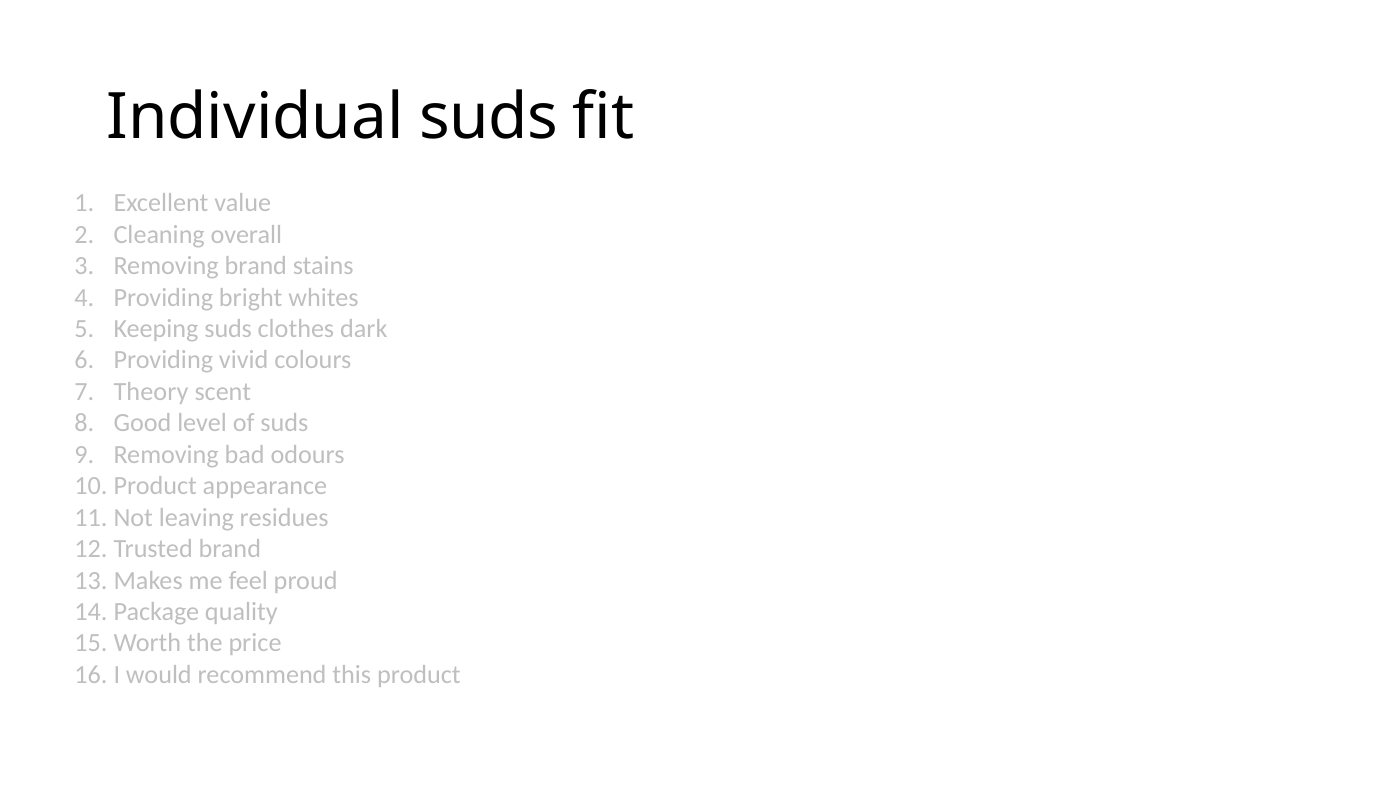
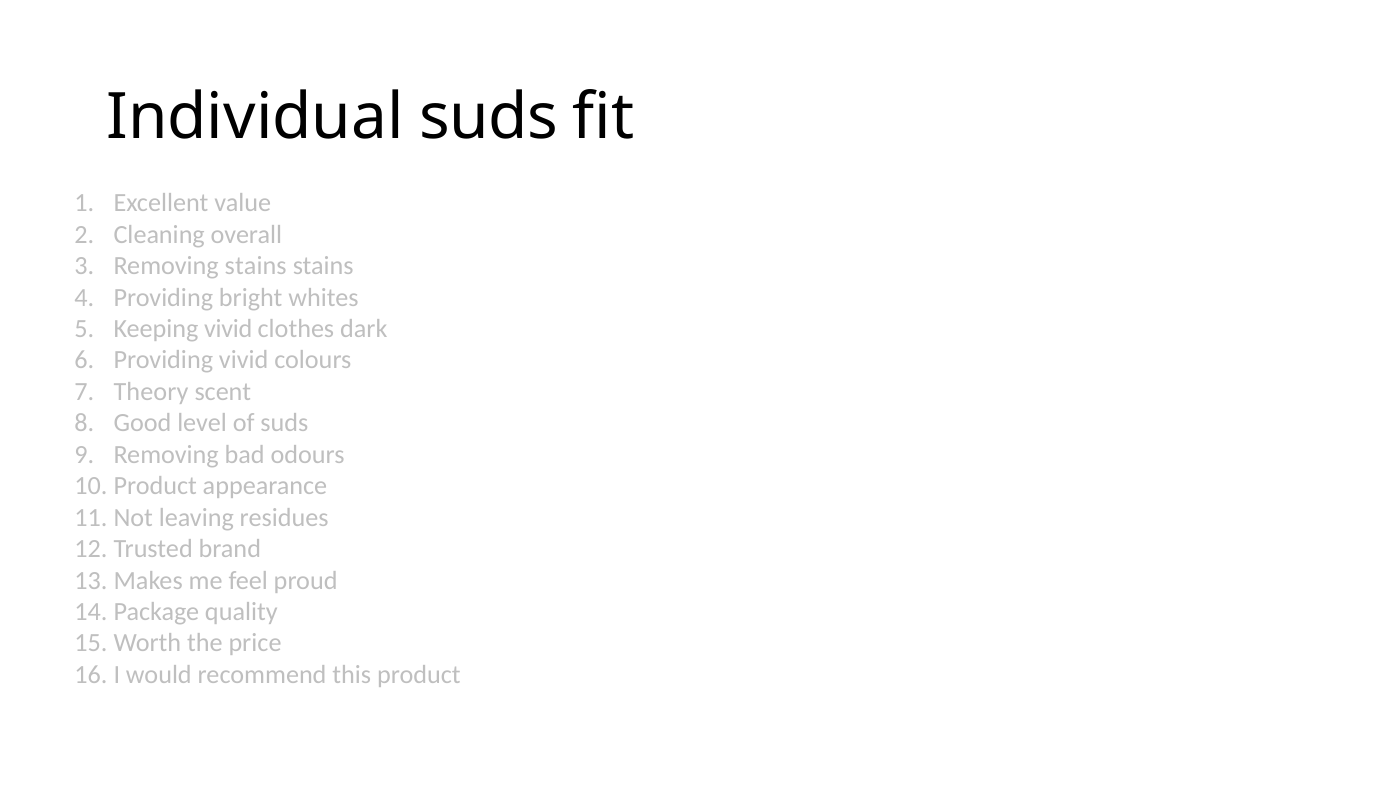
Removing brand: brand -> stains (256, 266)
Keeping suds: suds -> vivid (228, 329)
